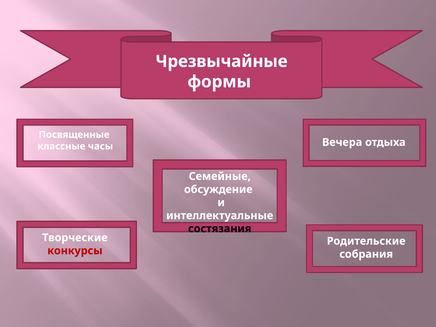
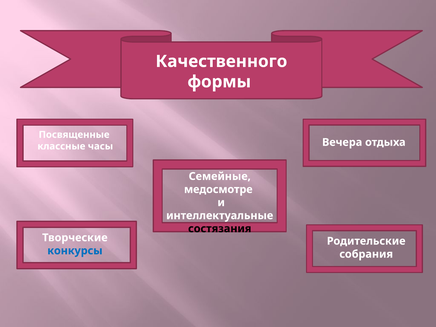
Чрезвычайные: Чрезвычайные -> Качественного (221, 61)
обсуждение: обсуждение -> медосмотре (218, 189)
конкурсы colour: red -> blue (75, 251)
